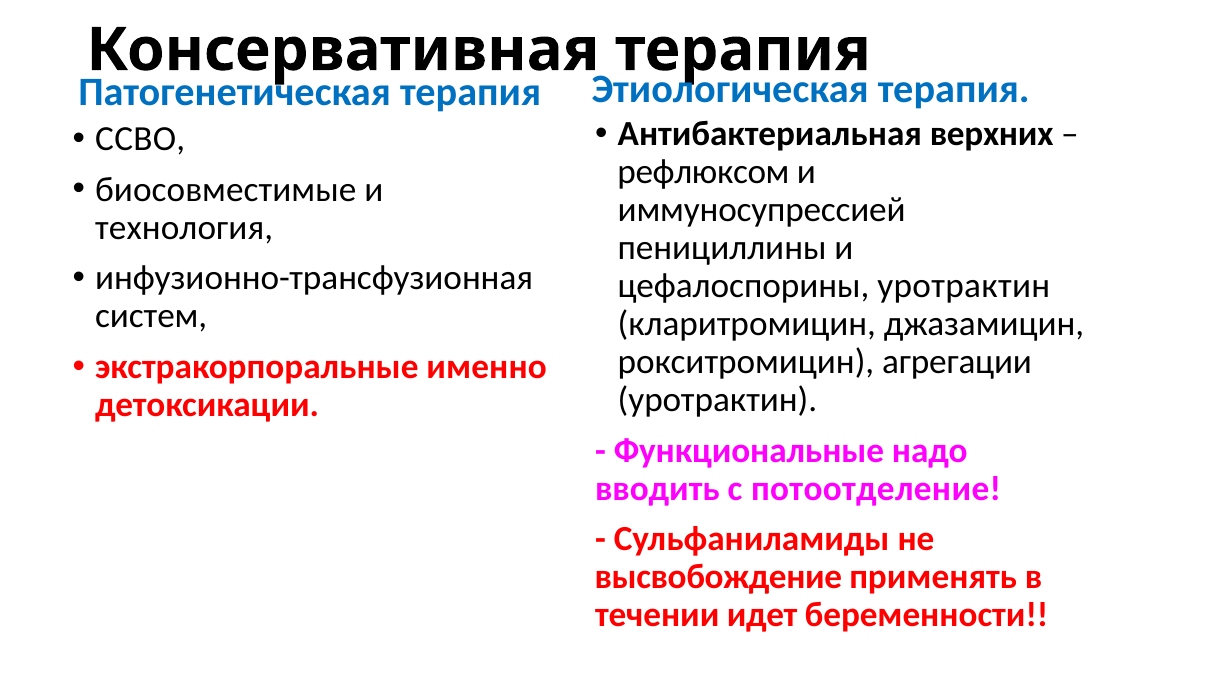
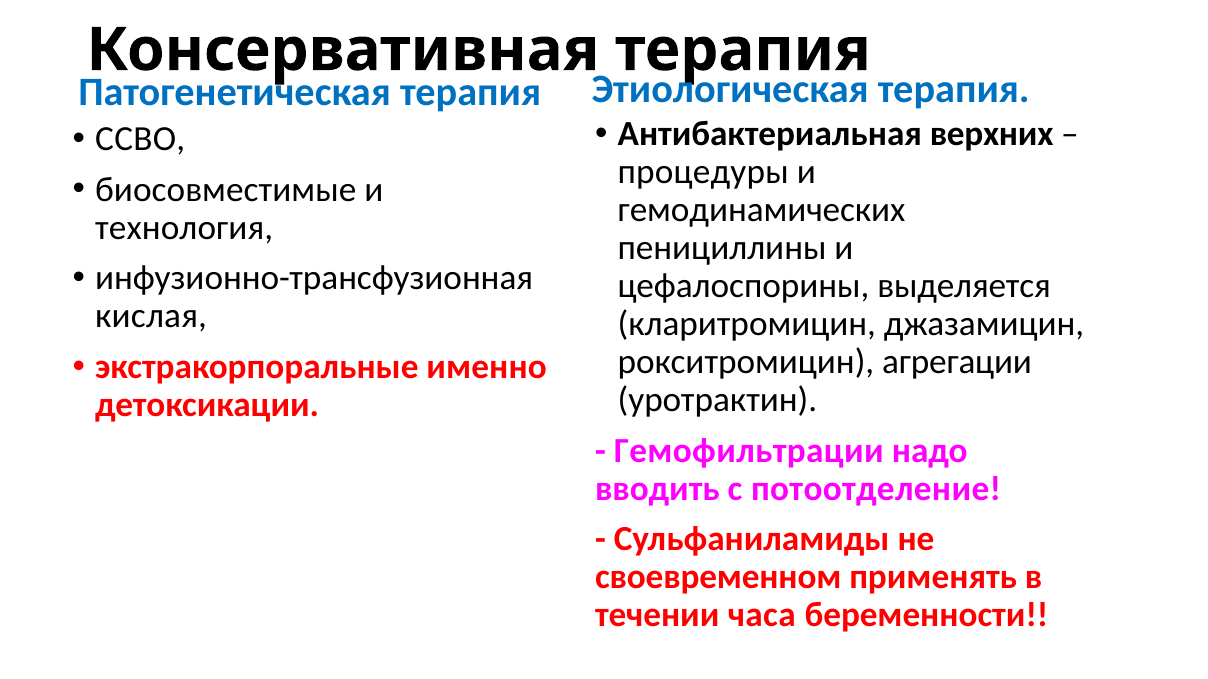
рефлюксом: рефлюксом -> процедуры (703, 172)
иммуносупрессией: иммуносупрессией -> гемодинамических (762, 210)
цефалоспорины уротрактин: уротрактин -> выделяется (964, 286)
систем: систем -> кислая (151, 317)
Функциональные: Функциональные -> Гемофильтрации (749, 451)
высвобождение: высвобождение -> своевременном (718, 577)
идет: идет -> часа (762, 615)
